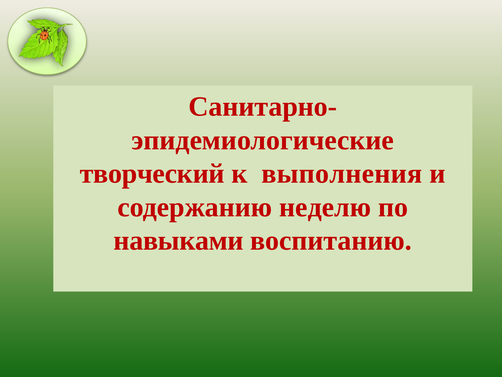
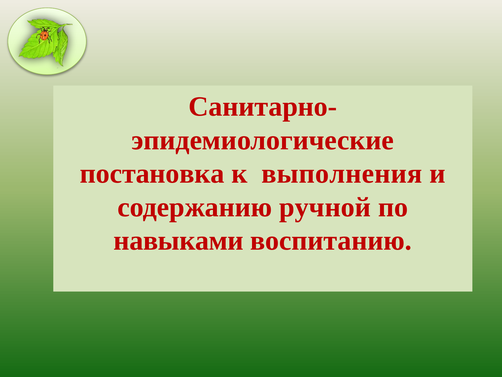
творческий: творческий -> постановка (152, 174)
неделю: неделю -> ручной (325, 207)
